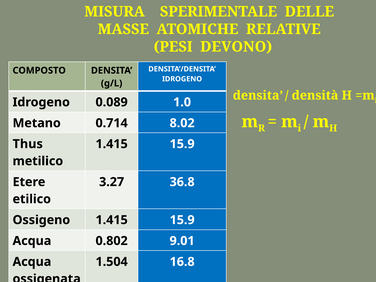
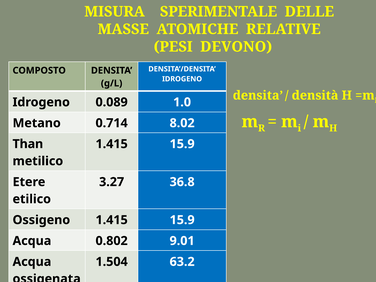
Thus: Thus -> Than (28, 144)
16.8: 16.8 -> 63.2 (182, 262)
